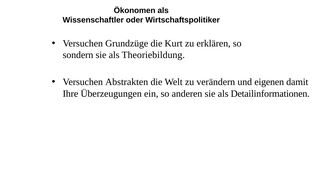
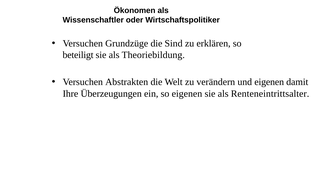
Kurt: Kurt -> Sind (174, 44)
sondern: sondern -> beteiligt (78, 55)
so anderen: anderen -> eigenen (187, 94)
Detailinformationen: Detailinformationen -> Renteneintrittsalter (270, 94)
